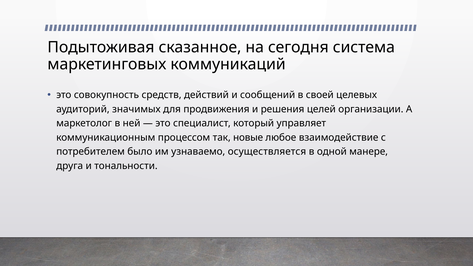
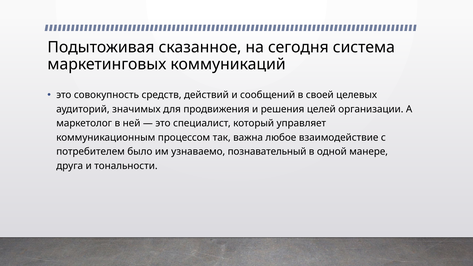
новые: новые -> важна (248, 138)
осуществляется: осуществляется -> познавательный (267, 152)
